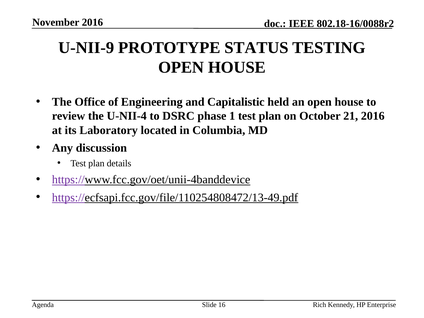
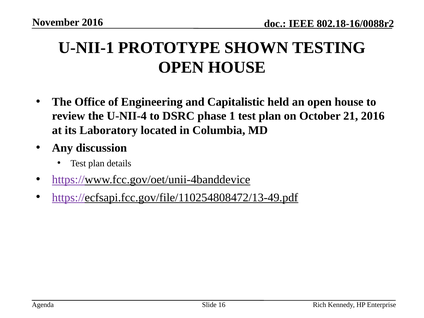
U-NII-9: U-NII-9 -> U-NII-1 (86, 48)
STATUS: STATUS -> SHOWN (256, 48)
